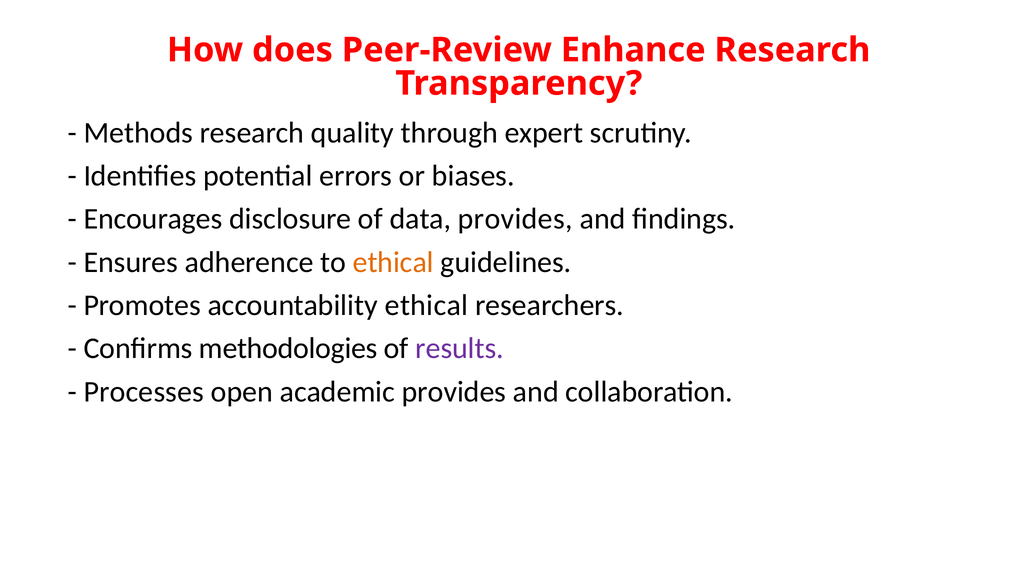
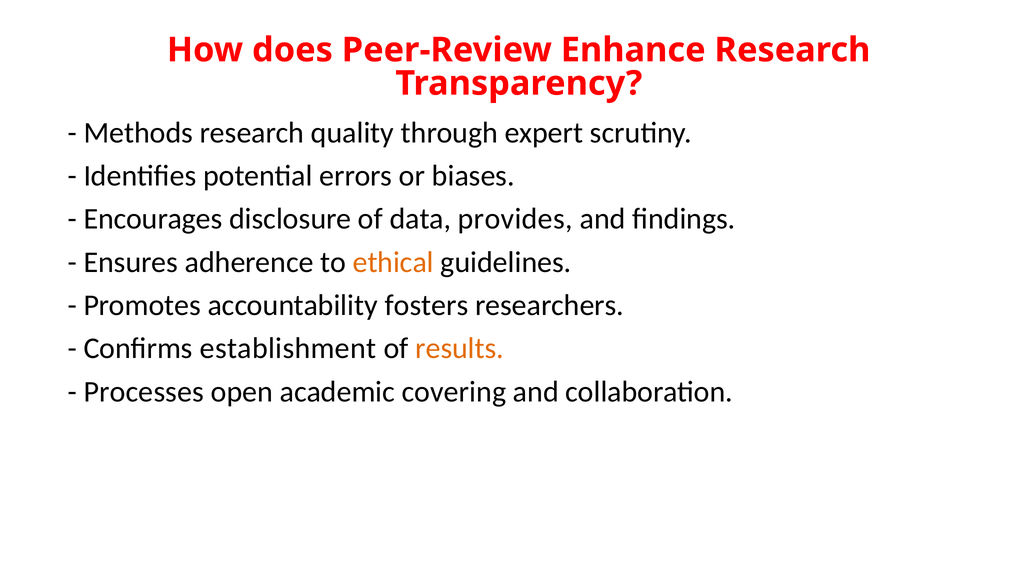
accountability ethical: ethical -> fosters (427, 305)
methodologies: methodologies -> establishment (288, 348)
results colour: purple -> orange (460, 348)
academic provides: provides -> covering (454, 392)
